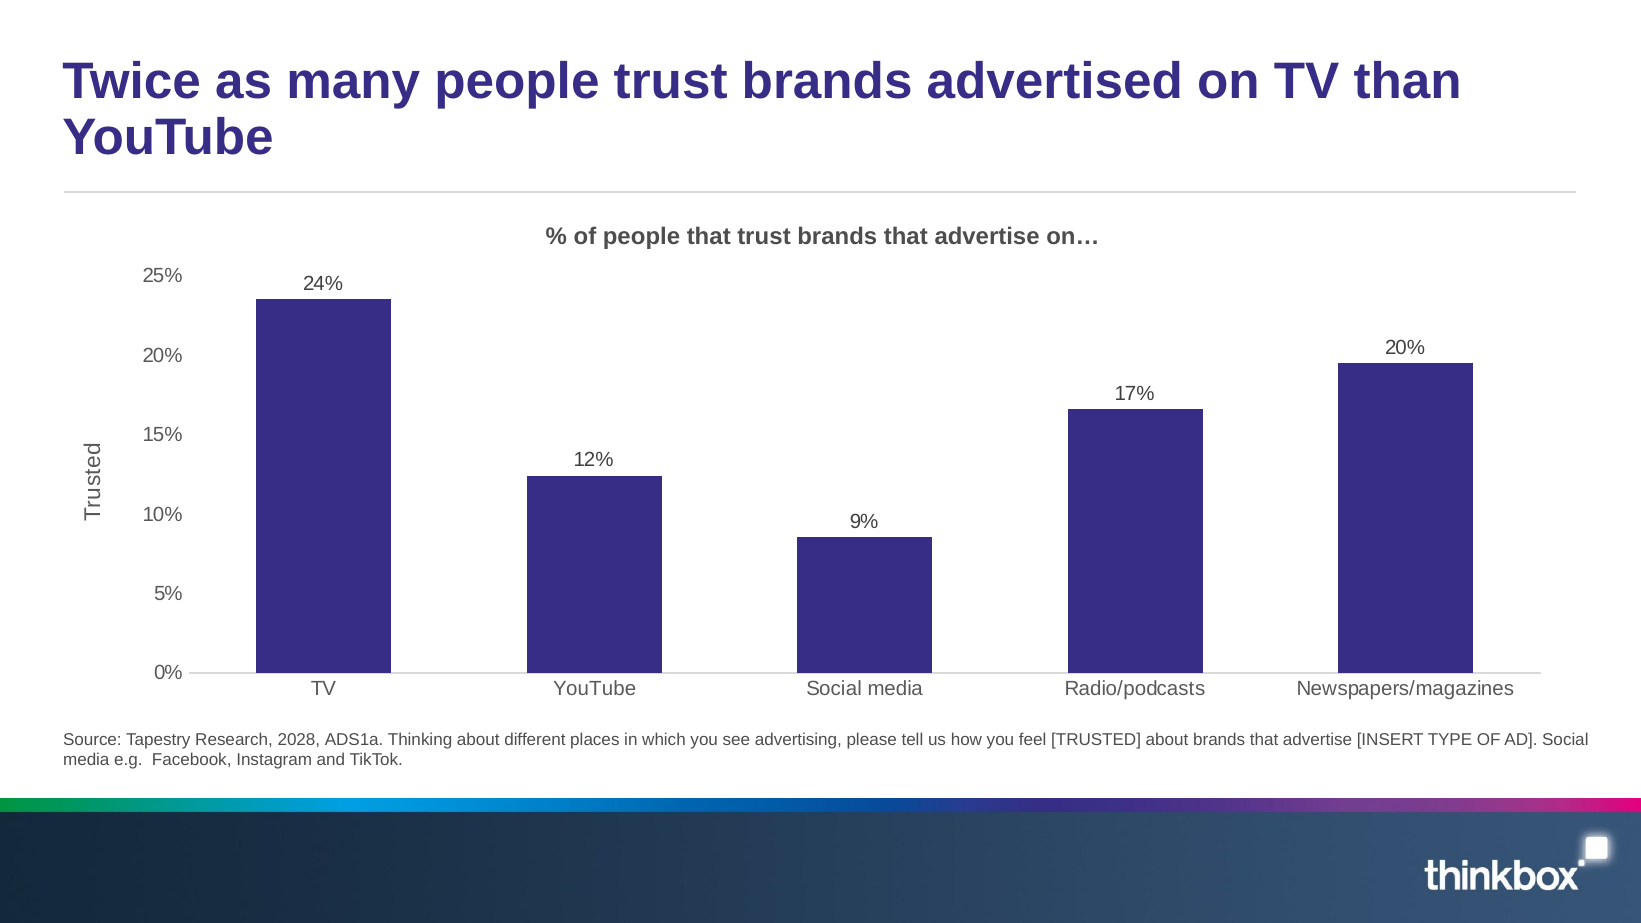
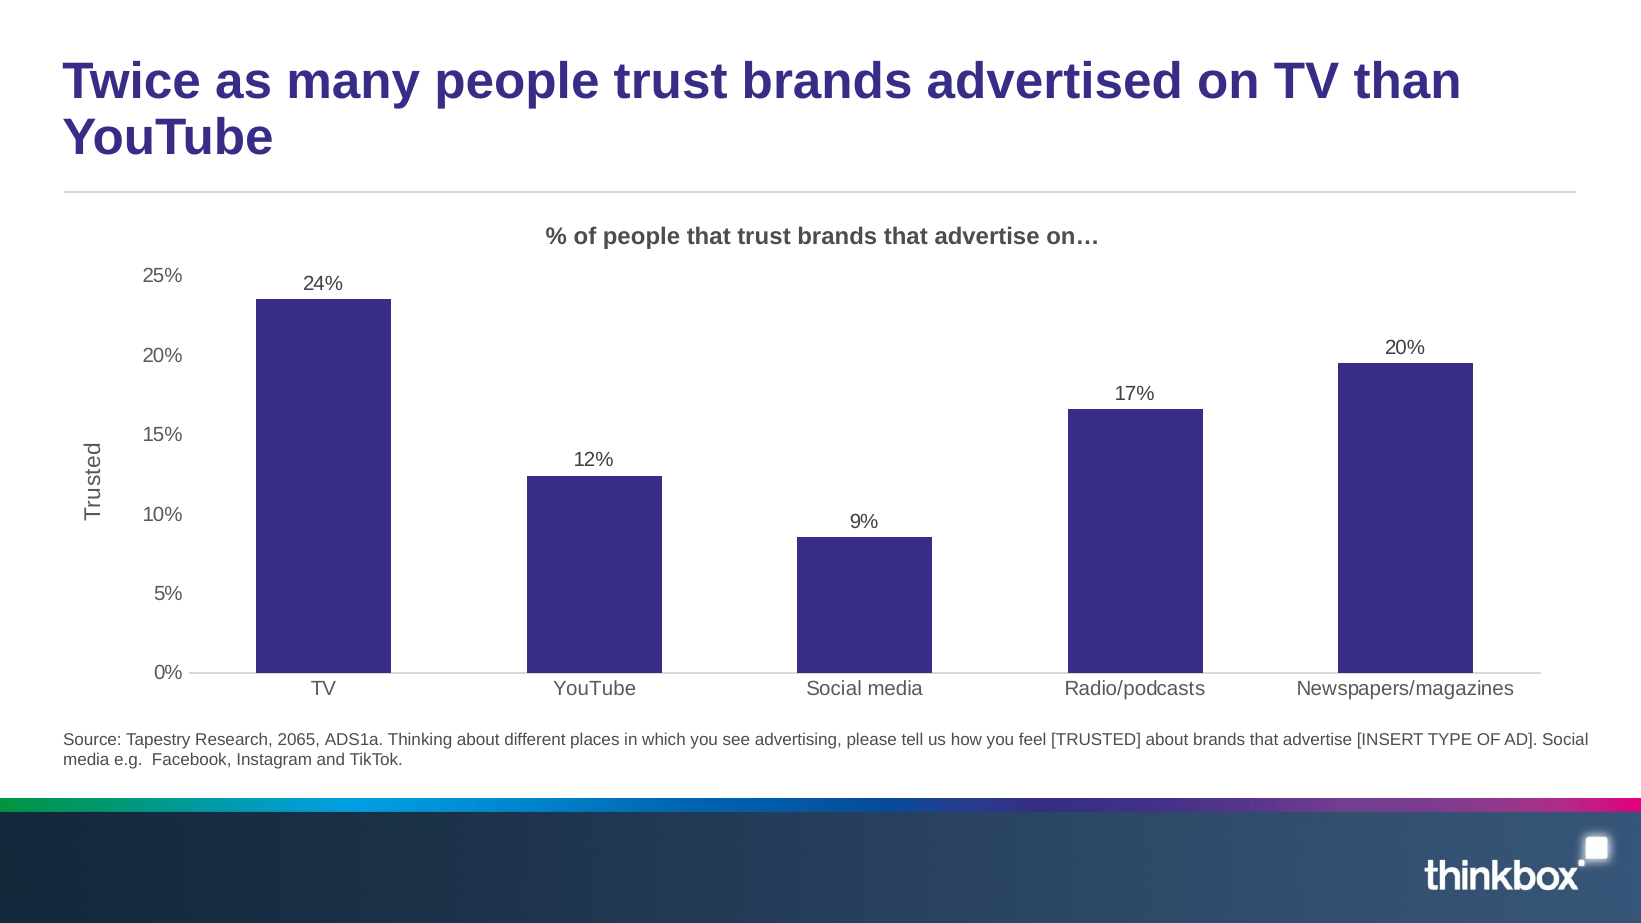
2028: 2028 -> 2065 (299, 740)
